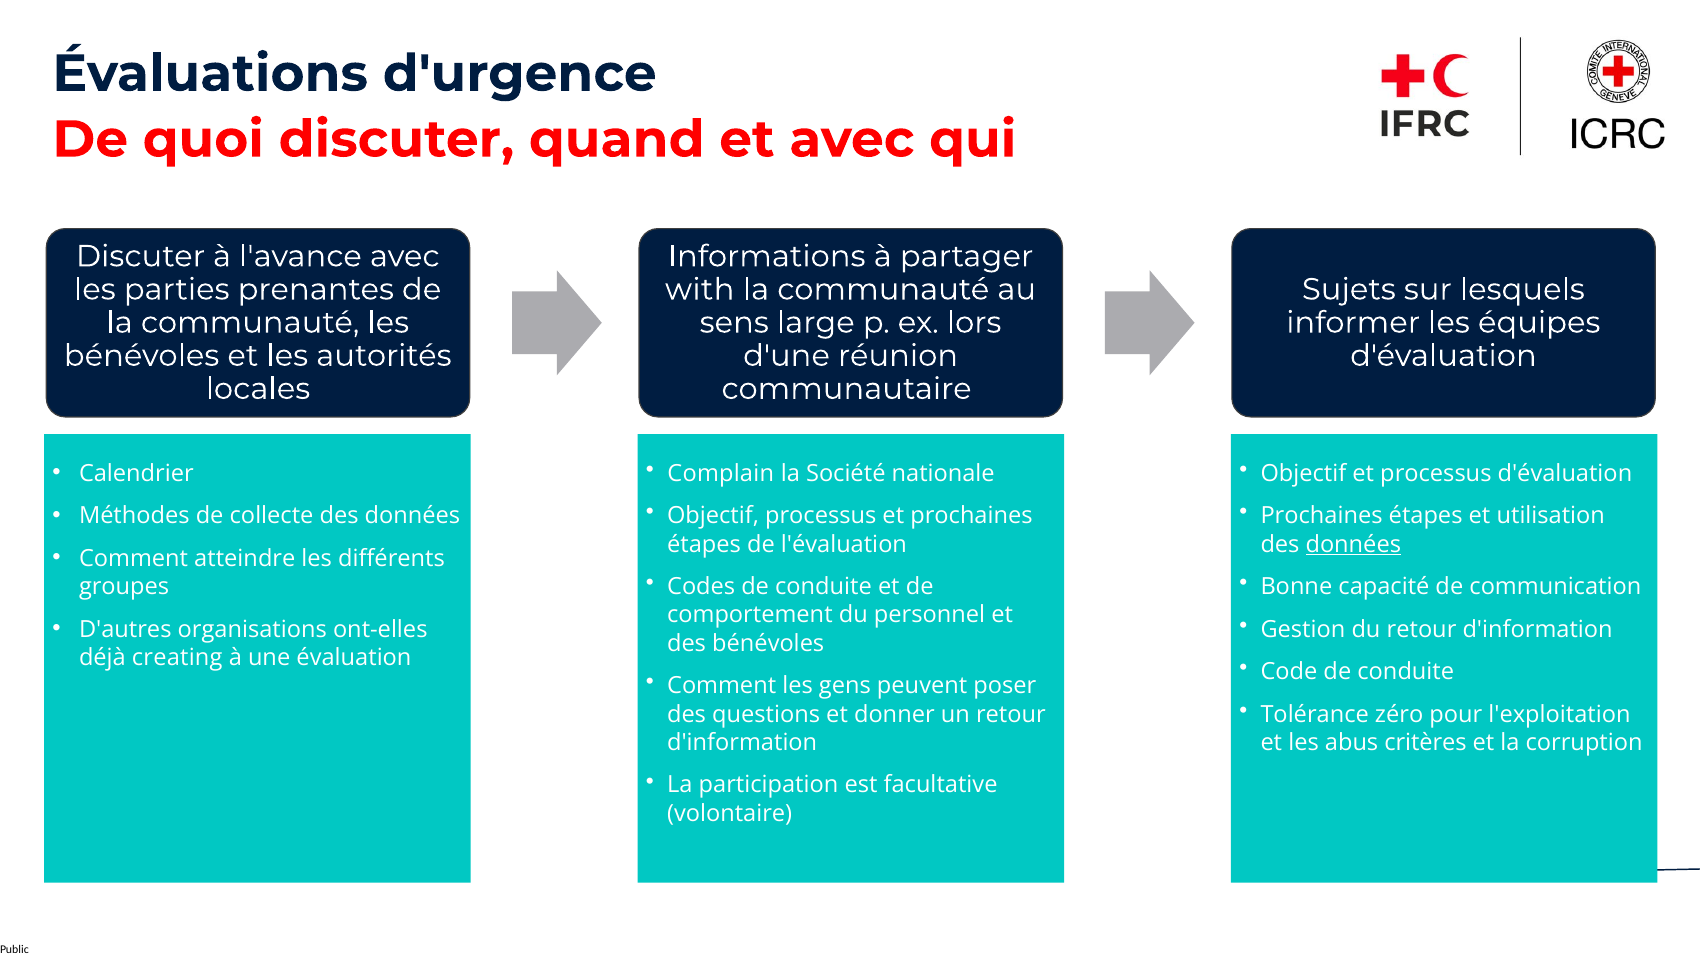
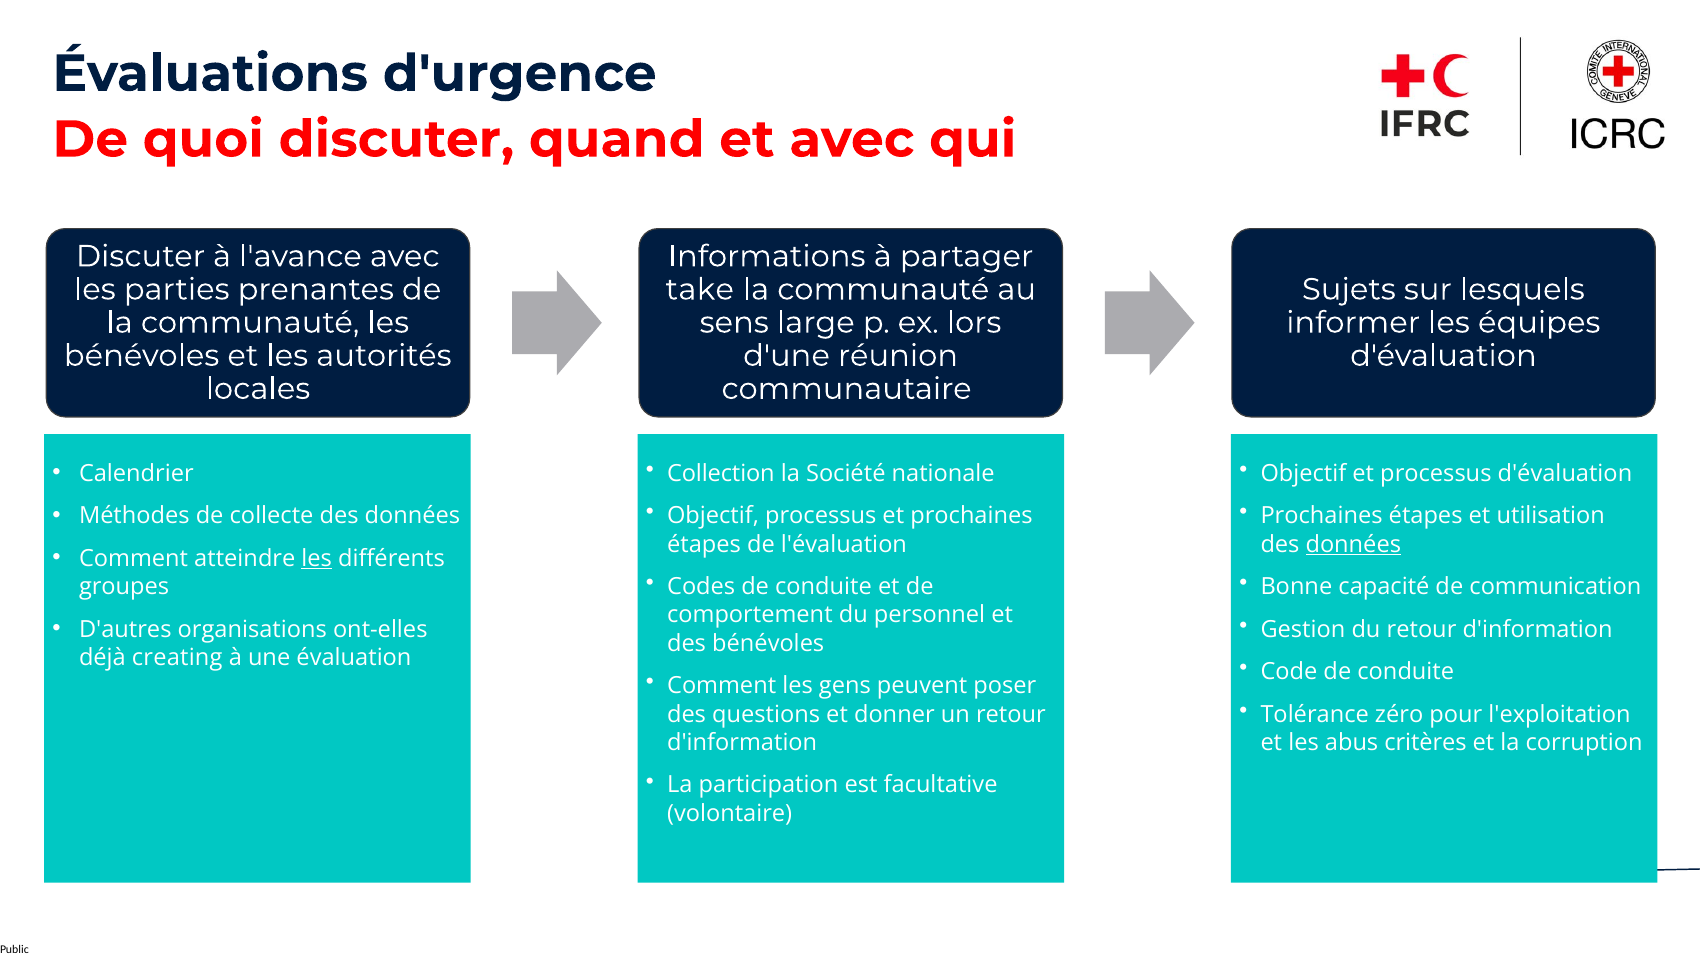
with: with -> take (700, 290)
Complain: Complain -> Collection (721, 474)
les underline: none -> present (317, 559)
